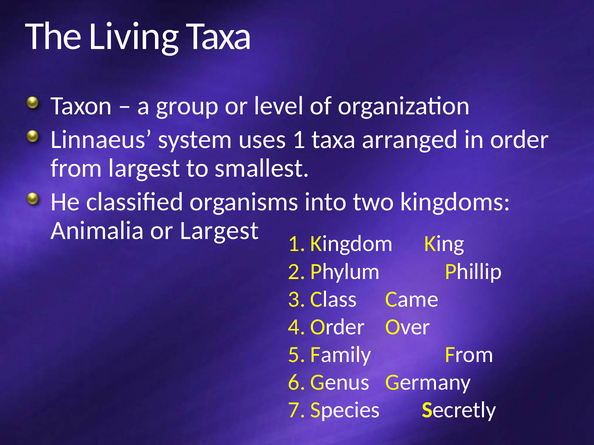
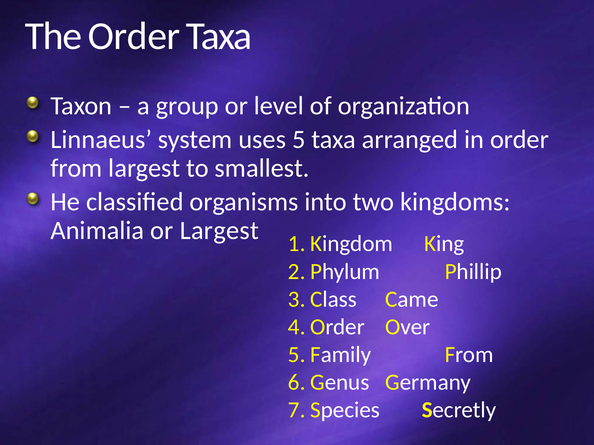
The Living: Living -> Order (134, 36)
1: 1 -> 5 (299, 140)
